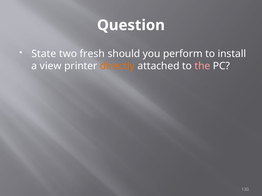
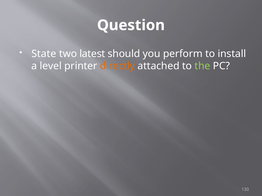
fresh: fresh -> latest (92, 54)
view: view -> level (51, 66)
the colour: pink -> light green (202, 66)
